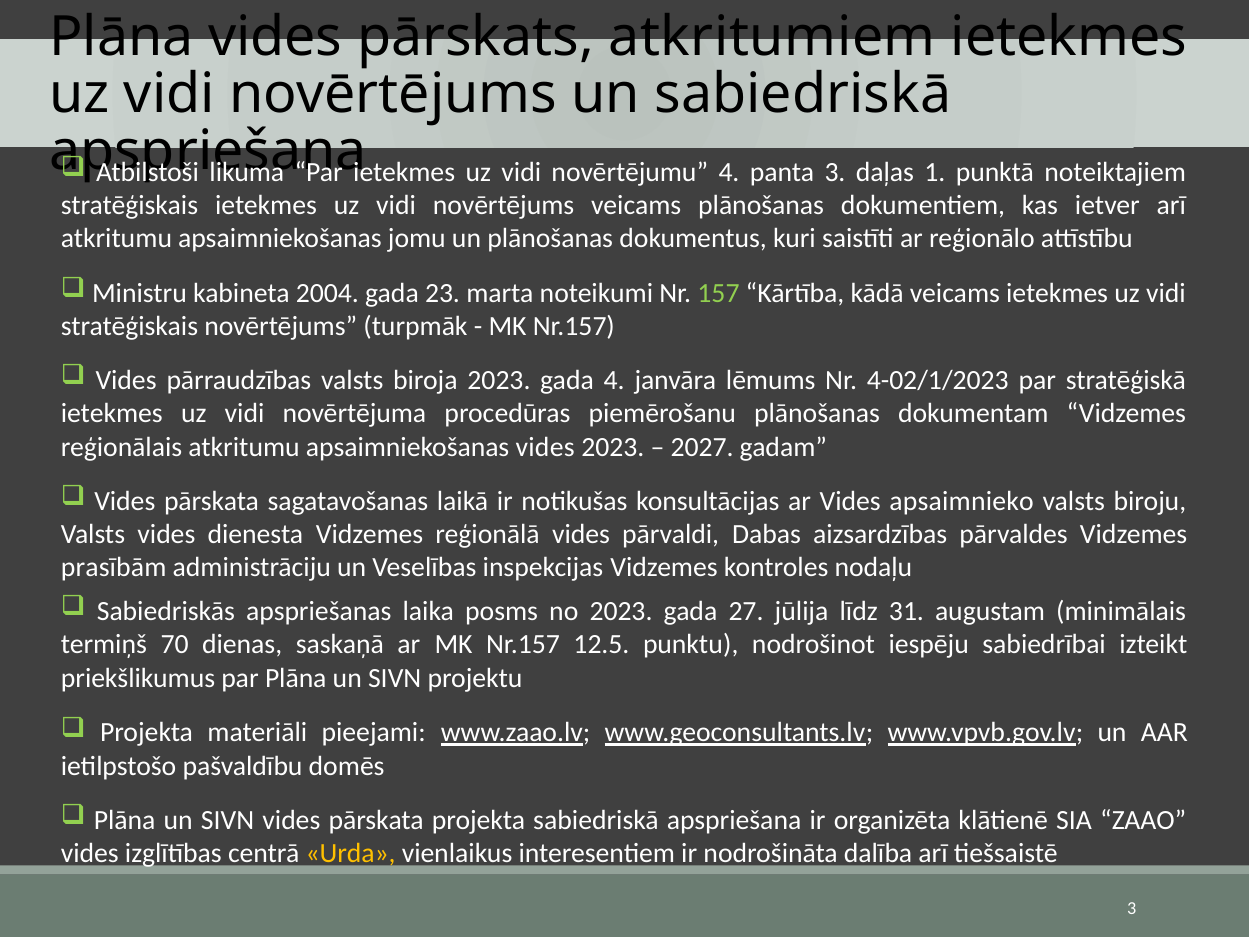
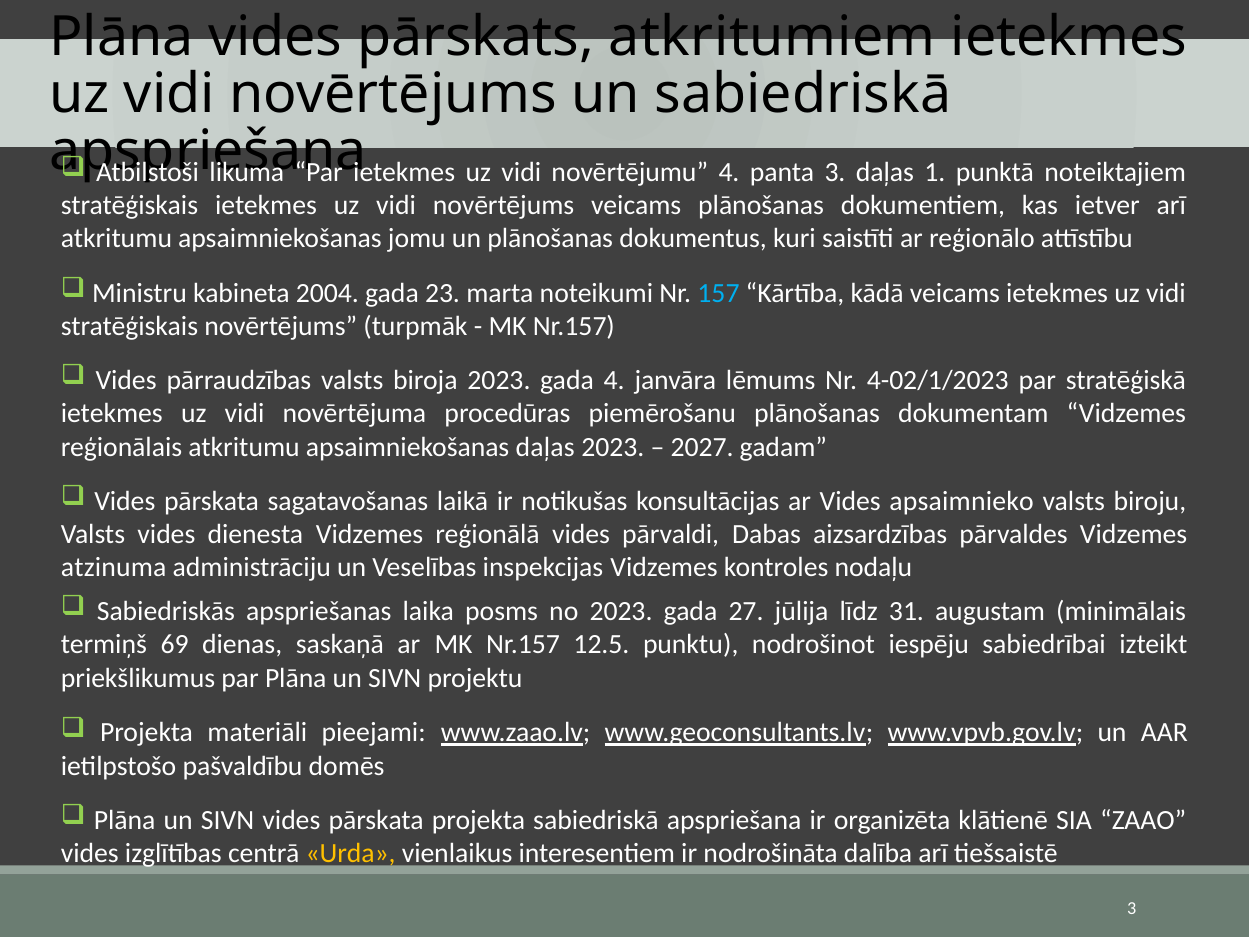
157 colour: light green -> light blue (719, 293)
apsaimniekošanas vides: vides -> daļas (545, 447)
prasībām: prasībām -> atzinuma (114, 568)
70: 70 -> 69 (175, 645)
